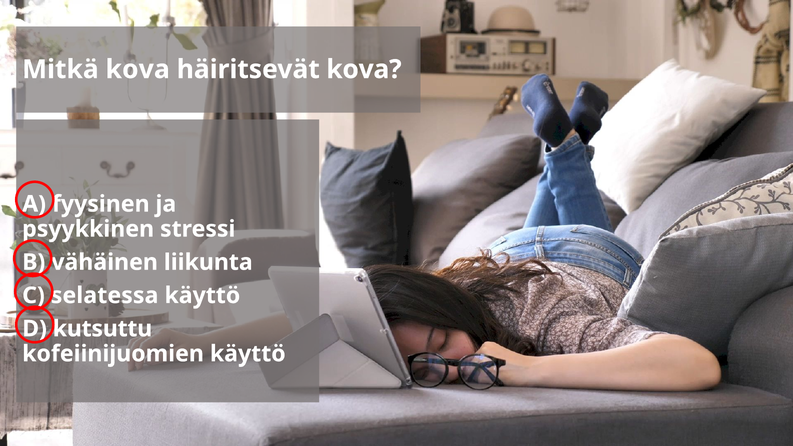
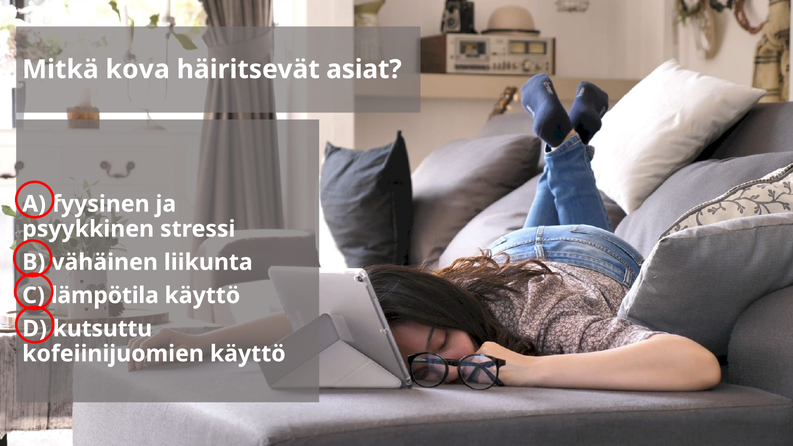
häiritsevät kova: kova -> asiat (364, 69)
selatessa: selatessa -> lämpötila (105, 296)
